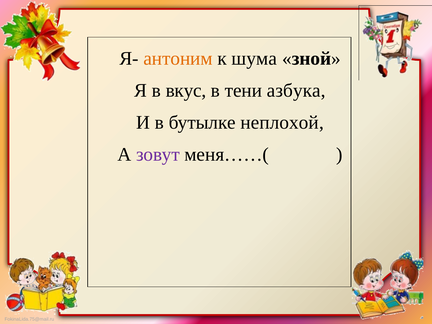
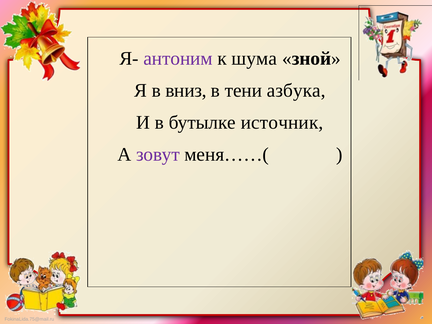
антоним colour: orange -> purple (178, 59)
вкус: вкус -> вниз (186, 91)
неплохой: неплохой -> источник (282, 123)
